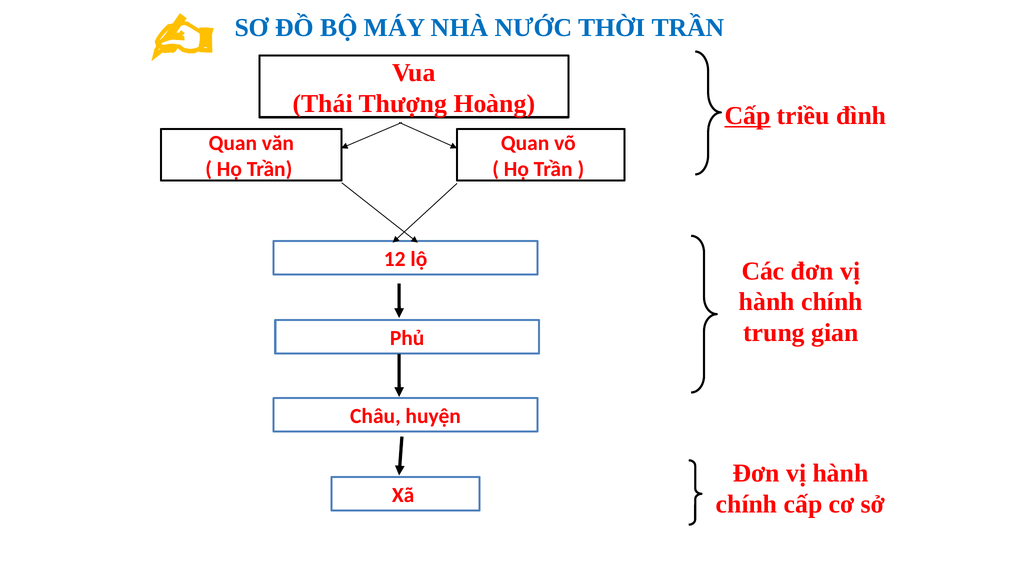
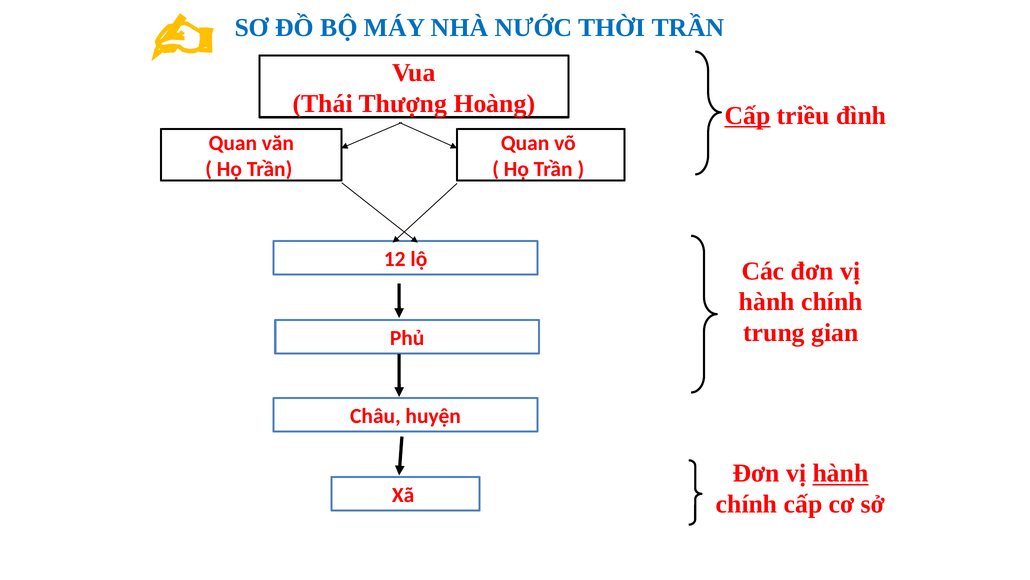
hành underline: none -> present (841, 473)
